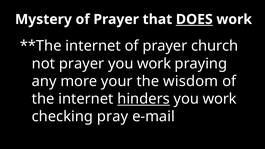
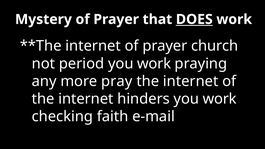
not prayer: prayer -> period (82, 64)
your: your -> pray (117, 81)
wisdom: wisdom -> internet (191, 81)
hinders underline: present -> none (144, 99)
pray: pray -> faith (113, 117)
